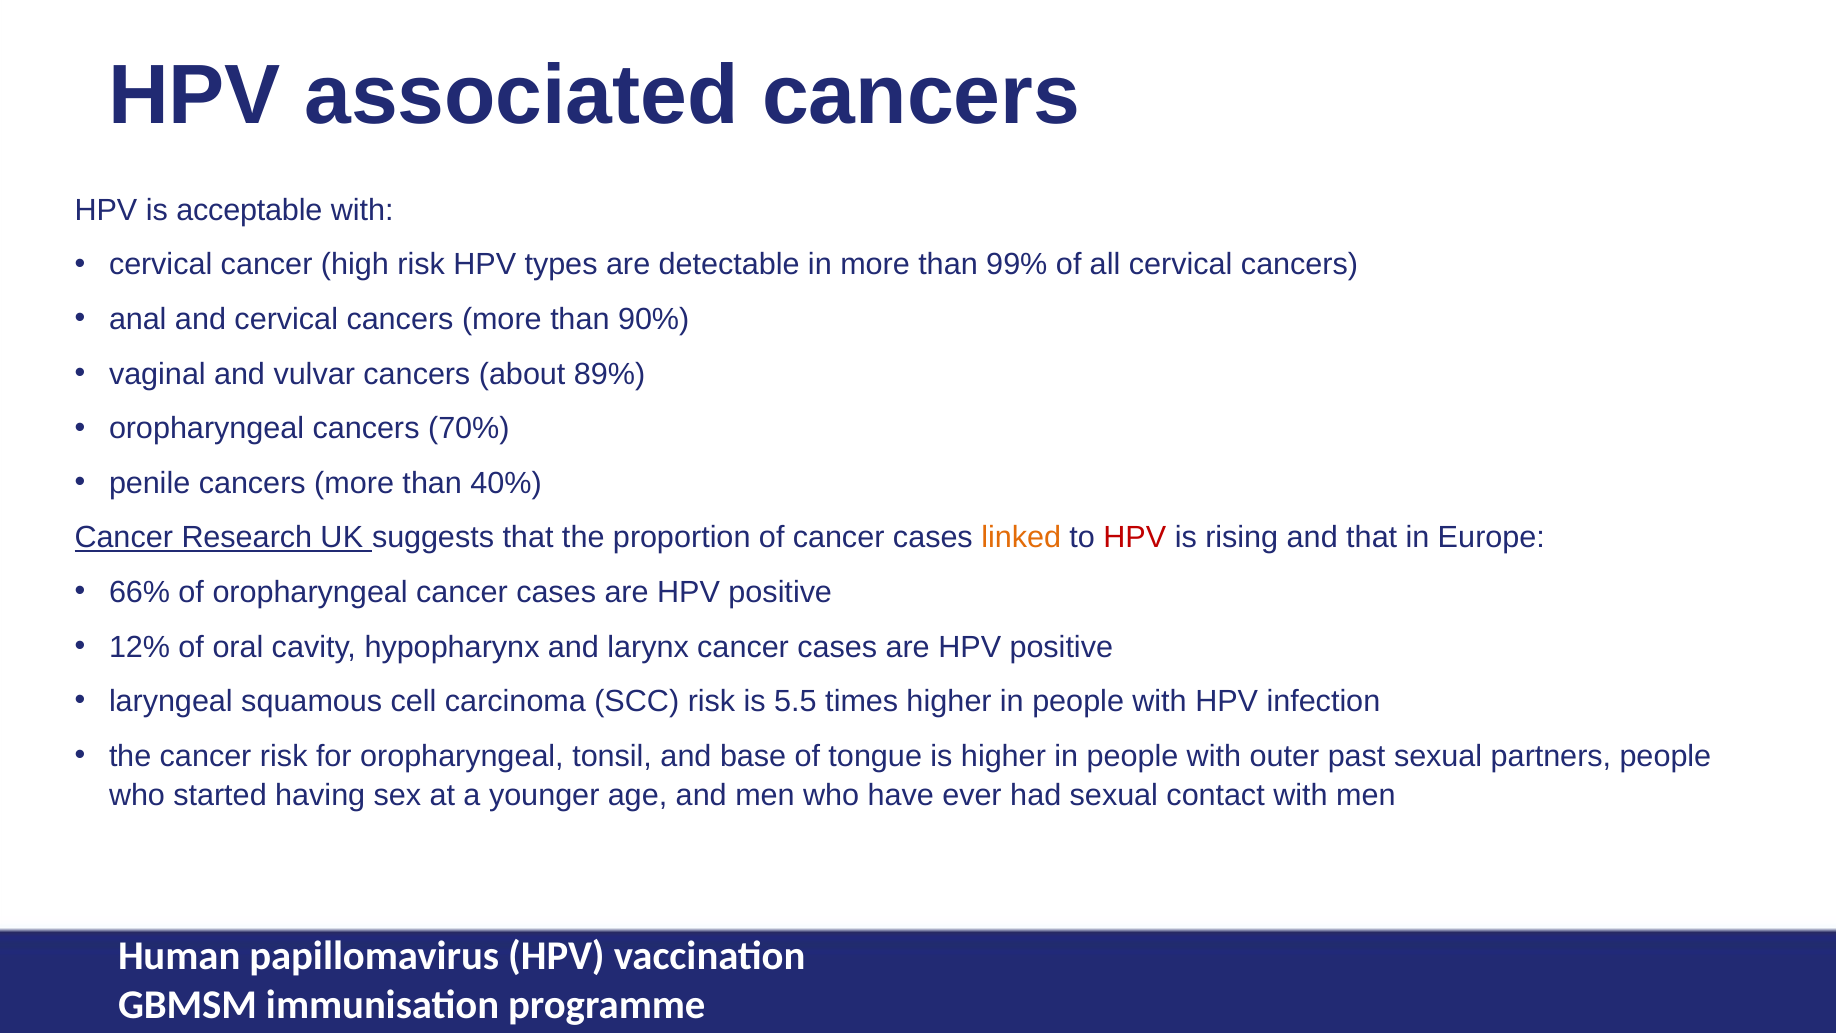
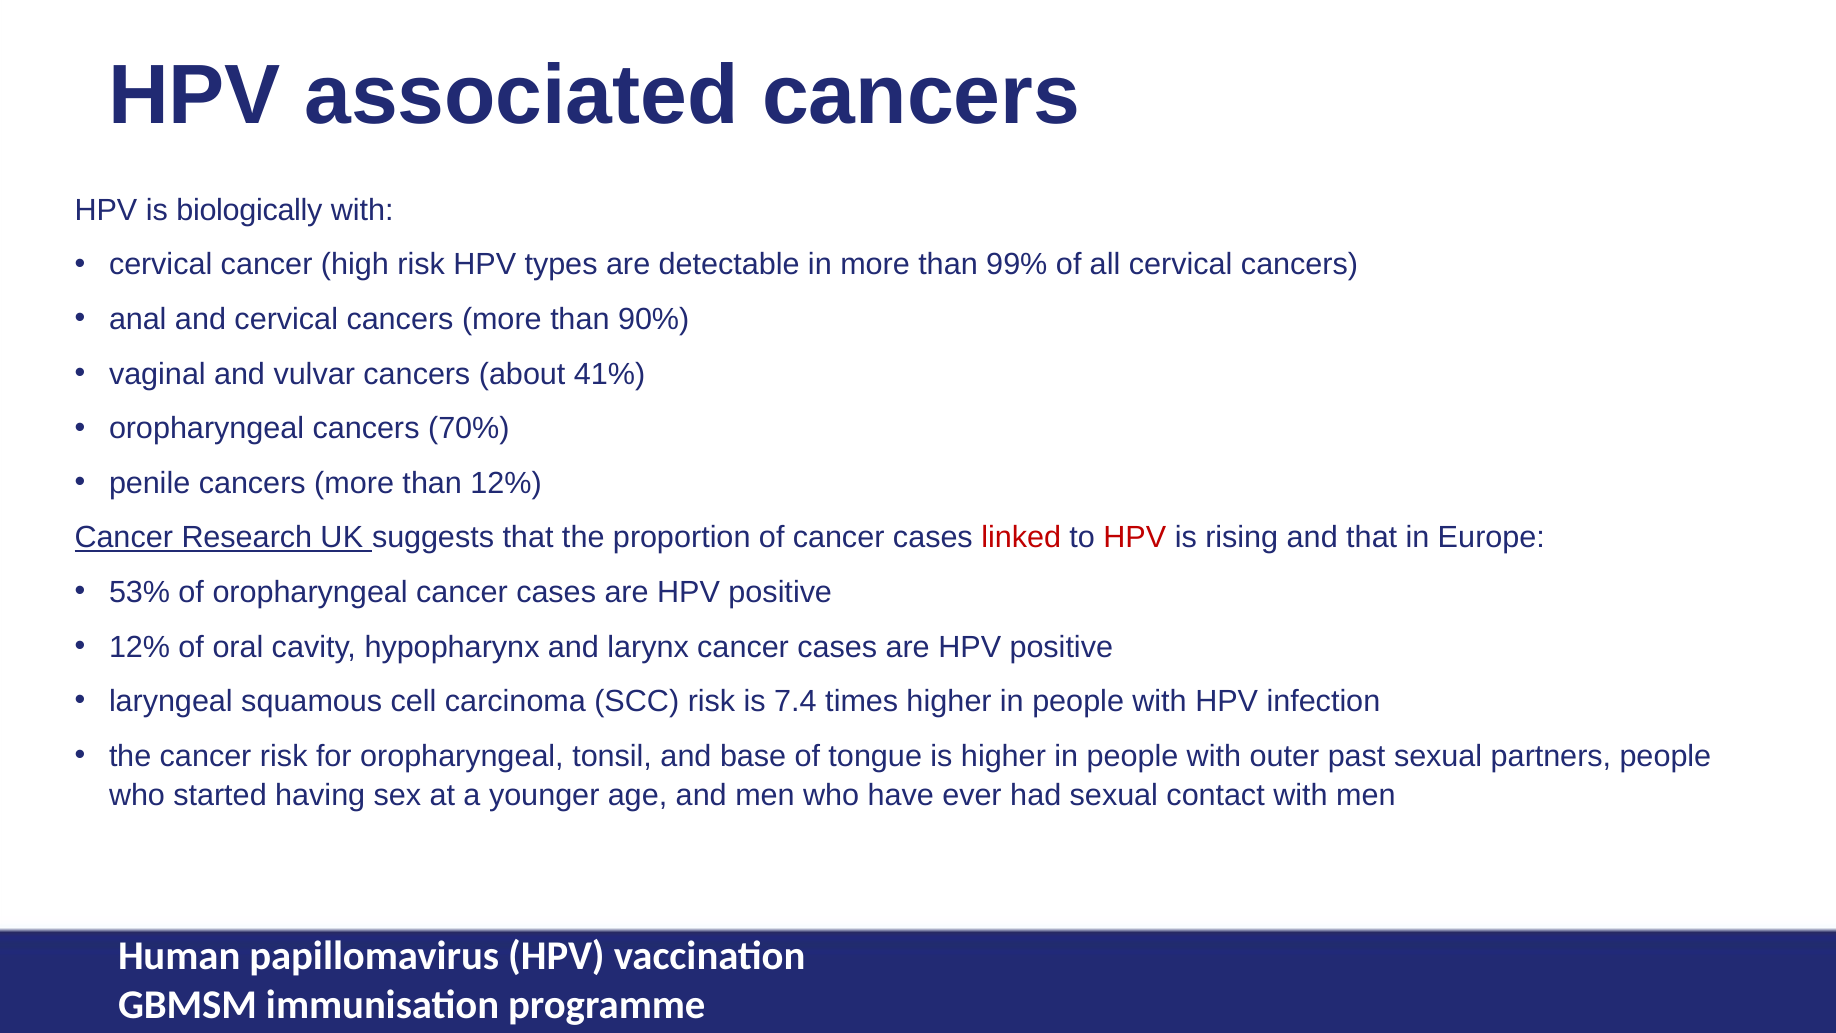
acceptable: acceptable -> biologically (249, 210)
89%: 89% -> 41% (610, 374)
than 40%: 40% -> 12% (506, 483)
linked colour: orange -> red (1021, 538)
66%: 66% -> 53% (140, 592)
5.5: 5.5 -> 7.4 (795, 701)
